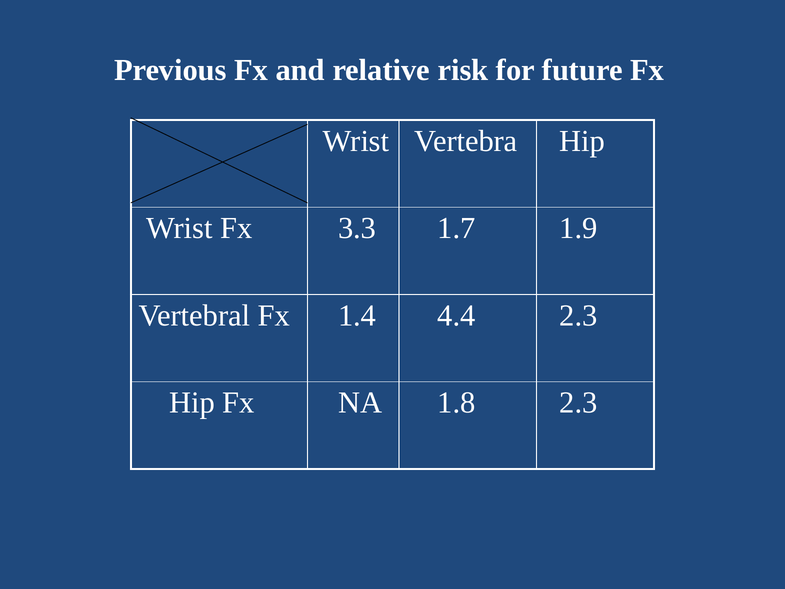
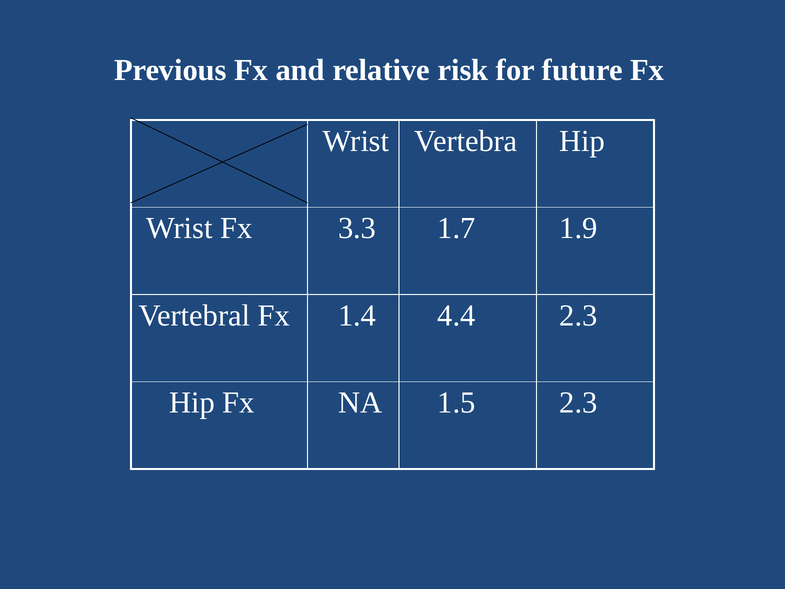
1.8: 1.8 -> 1.5 (456, 403)
